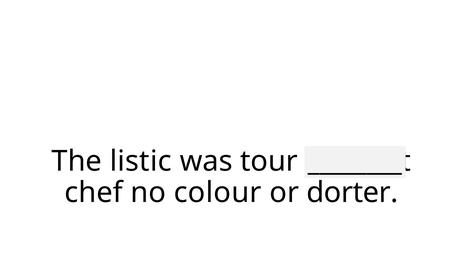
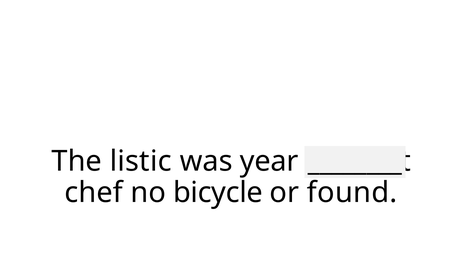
tour: tour -> year (269, 161)
colour: colour -> bicycle (218, 192)
dorter: dorter -> found (352, 192)
